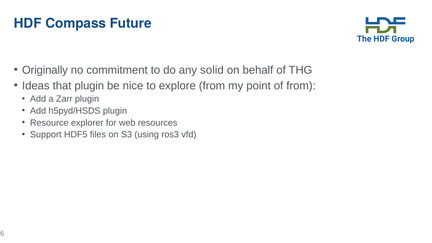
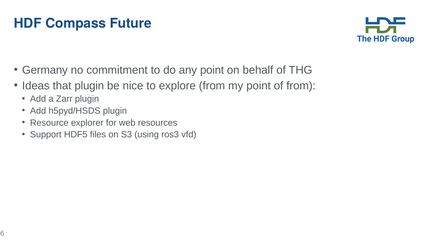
Originally: Originally -> Germany (45, 70)
any solid: solid -> point (212, 70)
